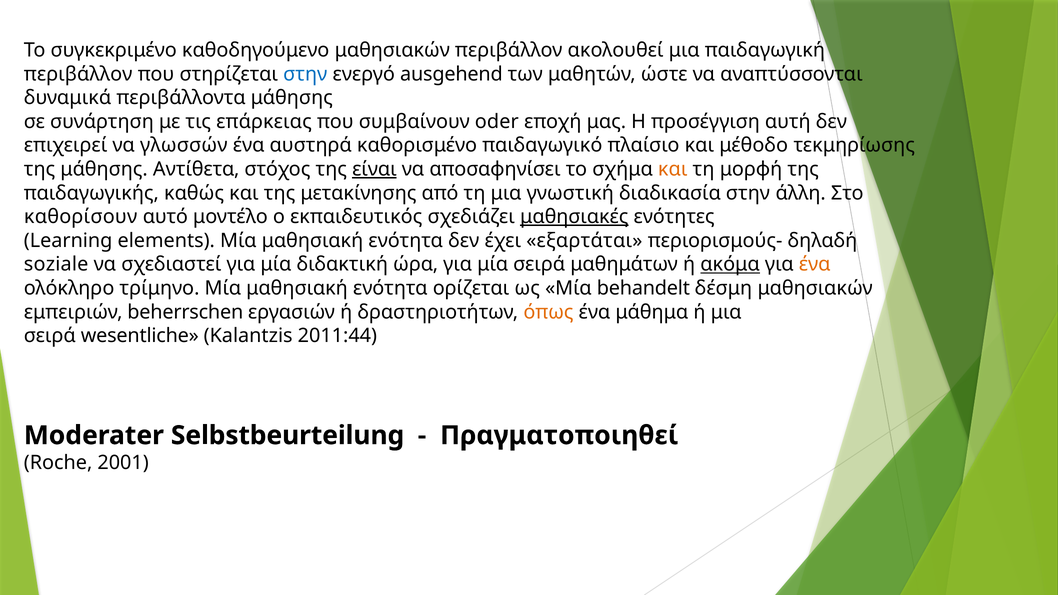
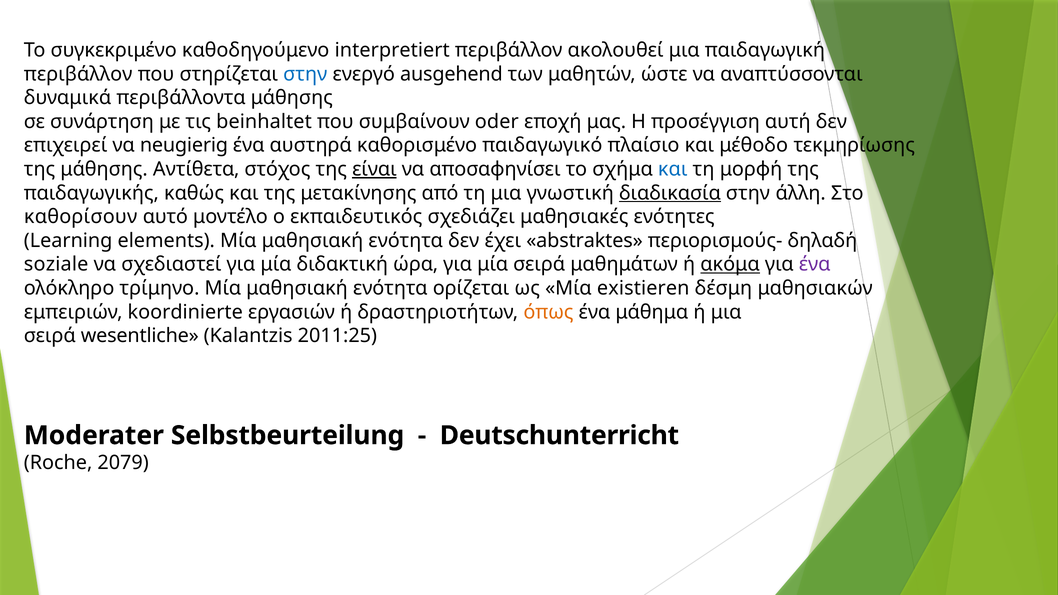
καθοδηγούμενο μαθησιακών: μαθησιακών -> interpretiert (392, 50)
επάρκειας: επάρκειας -> beinhaltet (264, 122)
γλωσσών: γλωσσών -> neugierig (184, 145)
και colour: orange -> blue (673, 169)
διαδικασία underline: none -> present (670, 193)
μαθησιακές underline: present -> none (574, 217)
εξαρτάται: εξαρτάται -> abstraktes (585, 241)
ένα colour: orange -> purple (815, 264)
behandelt: behandelt -> existieren (643, 288)
beherrschen: beherrschen -> koordinierte (185, 312)
2011:44: 2011:44 -> 2011:25 (337, 336)
Πραγματοποιηθεί: Πραγματοποιηθεί -> Deutschunterricht (559, 436)
2001: 2001 -> 2079 (123, 463)
